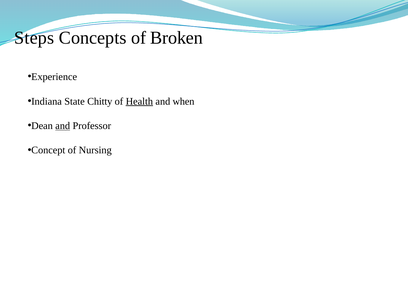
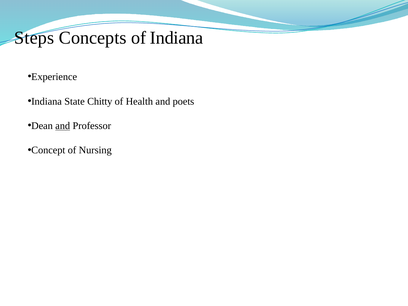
of Broken: Broken -> Indiana (177, 38)
Health underline: present -> none (139, 101)
when: when -> poets (183, 101)
